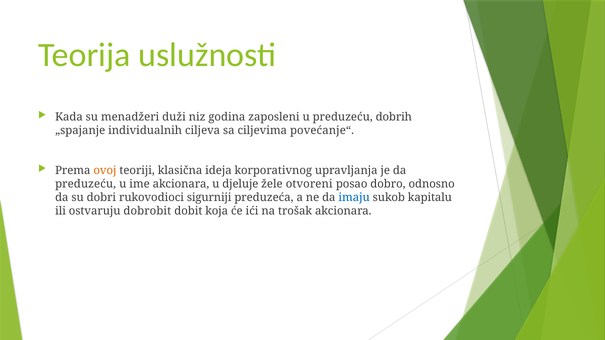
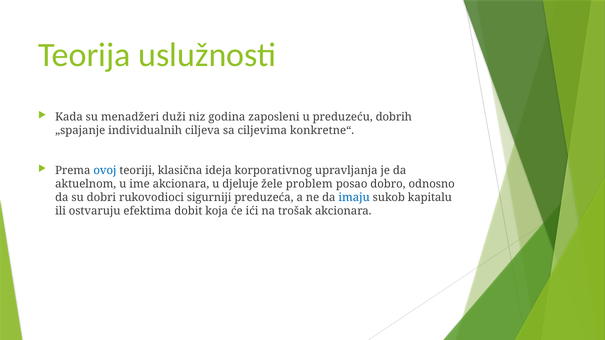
povećanje“: povećanje“ -> konkretne“ (322, 131)
ovoj colour: orange -> blue (105, 171)
preduzeću: preduzeću -> aktuelnom (86, 184)
otvoreni: otvoreni -> problem (309, 184)
dobrobit: dobrobit -> efektima (147, 211)
